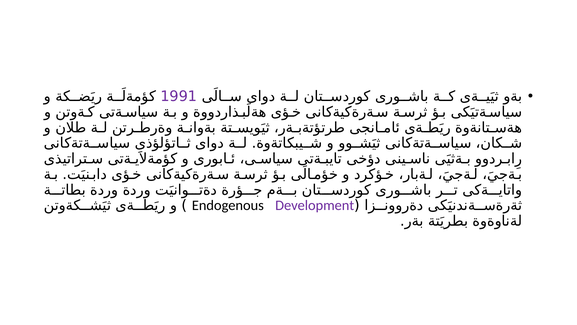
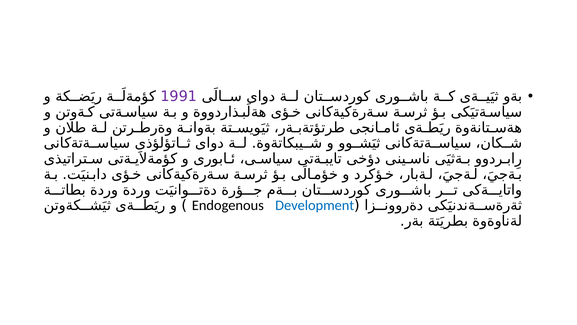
Development colour: purple -> blue (315, 205)
